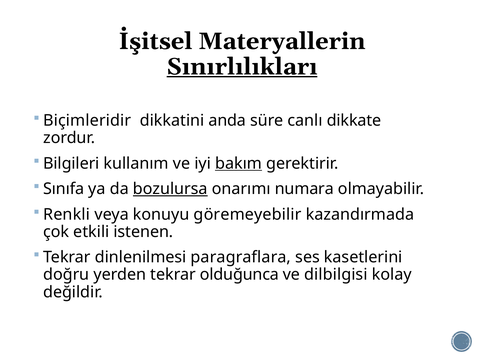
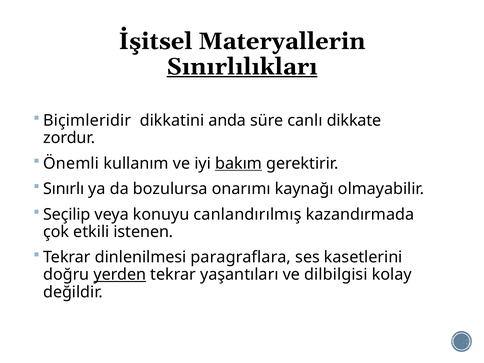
Bilgileri: Bilgileri -> Önemli (71, 163)
Sınıfa: Sınıfa -> Sınırlı (64, 189)
bozulursa underline: present -> none (170, 189)
numara: numara -> kaynağı (304, 189)
Renkli: Renkli -> Seçilip (67, 214)
göremeyebilir: göremeyebilir -> canlandırılmış (248, 214)
yerden underline: none -> present (120, 275)
olduğunca: olduğunca -> yaşantıları (239, 275)
